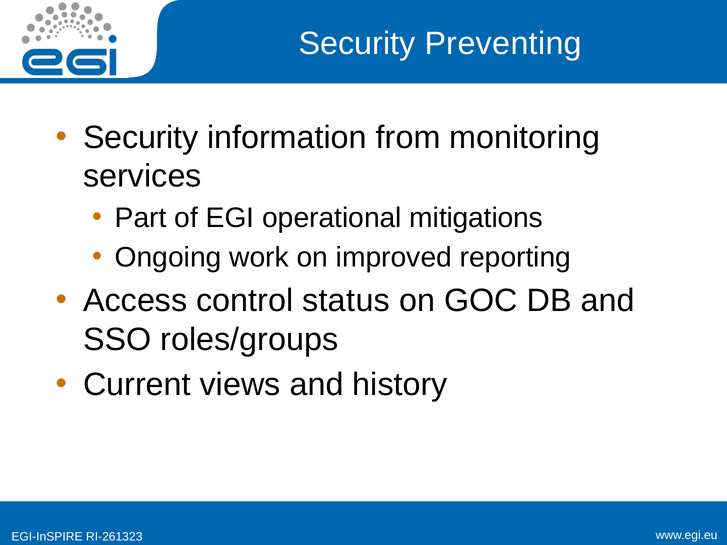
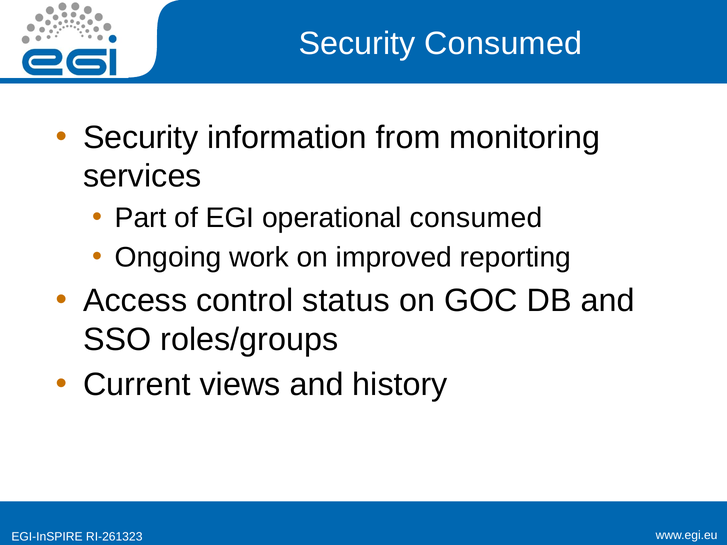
Security Preventing: Preventing -> Consumed (503, 43)
operational mitigations: mitigations -> consumed (476, 218)
